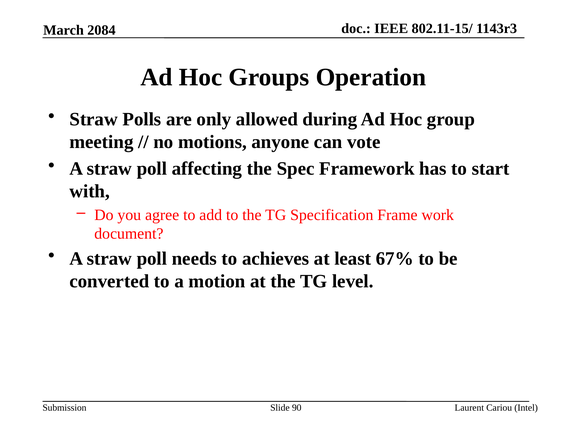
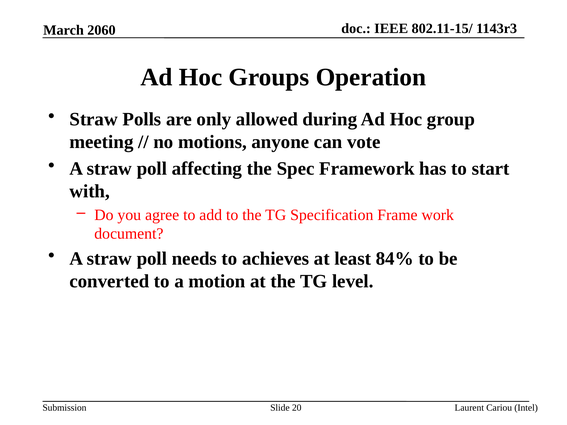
2084: 2084 -> 2060 (101, 30)
67%: 67% -> 84% (395, 259)
90: 90 -> 20 (297, 408)
